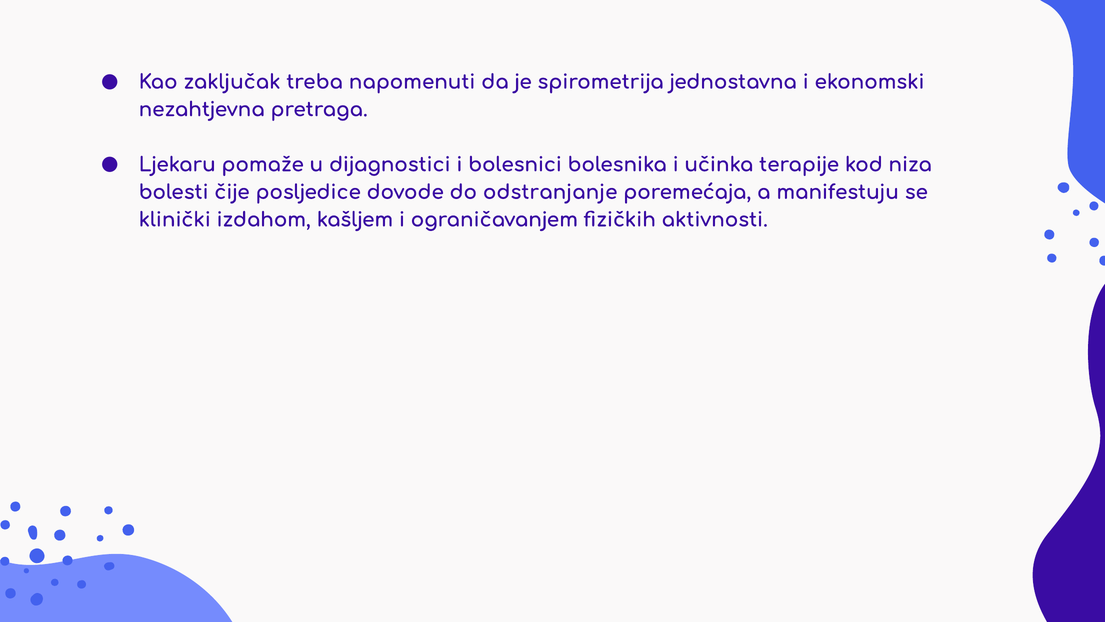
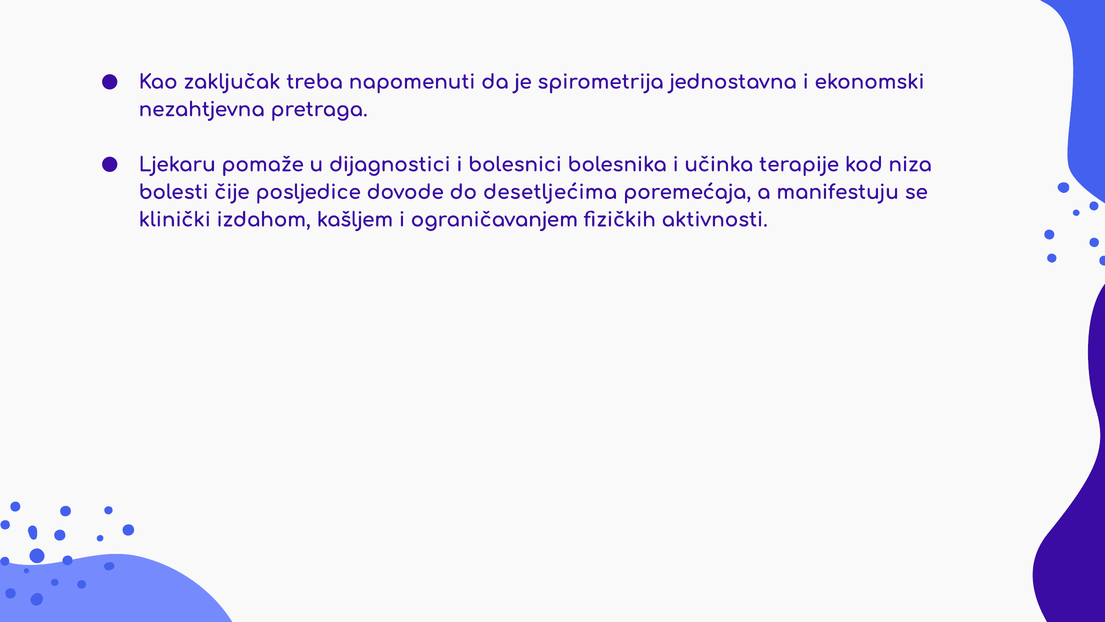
odstranjanje: odstranjanje -> desetljećima (550, 192)
